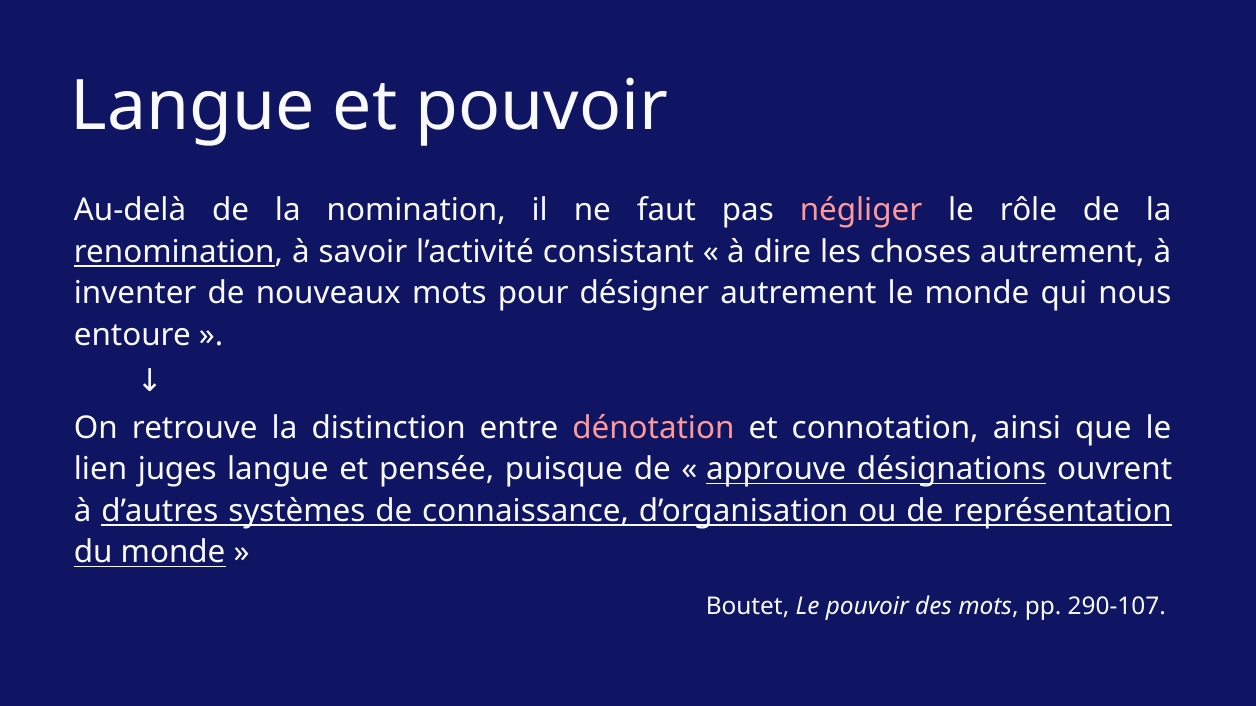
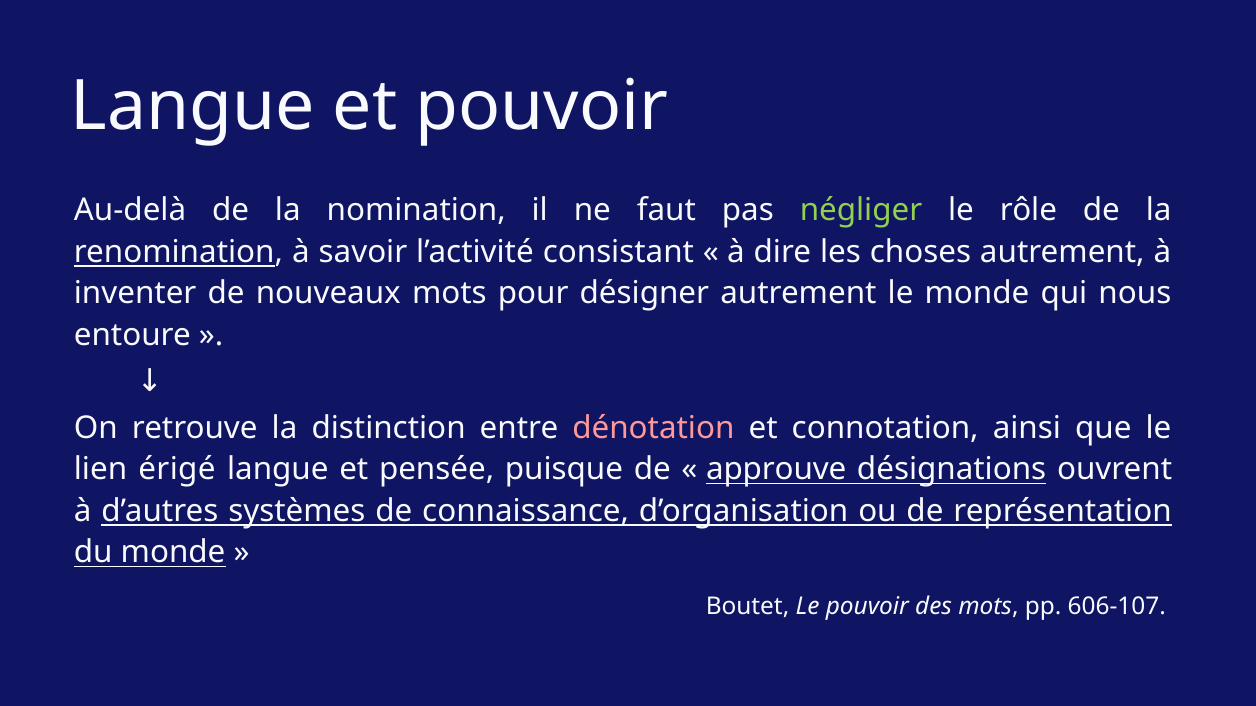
négliger colour: pink -> light green (861, 211)
juges: juges -> érigé (177, 470)
290-107: 290-107 -> 606-107 (1117, 607)
